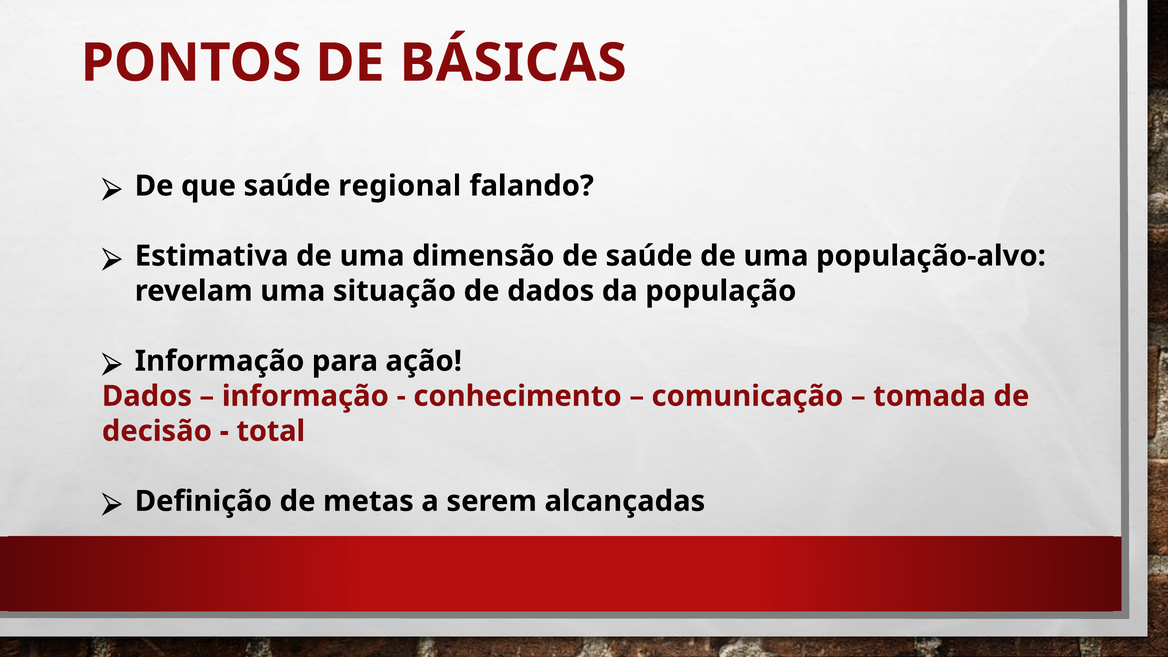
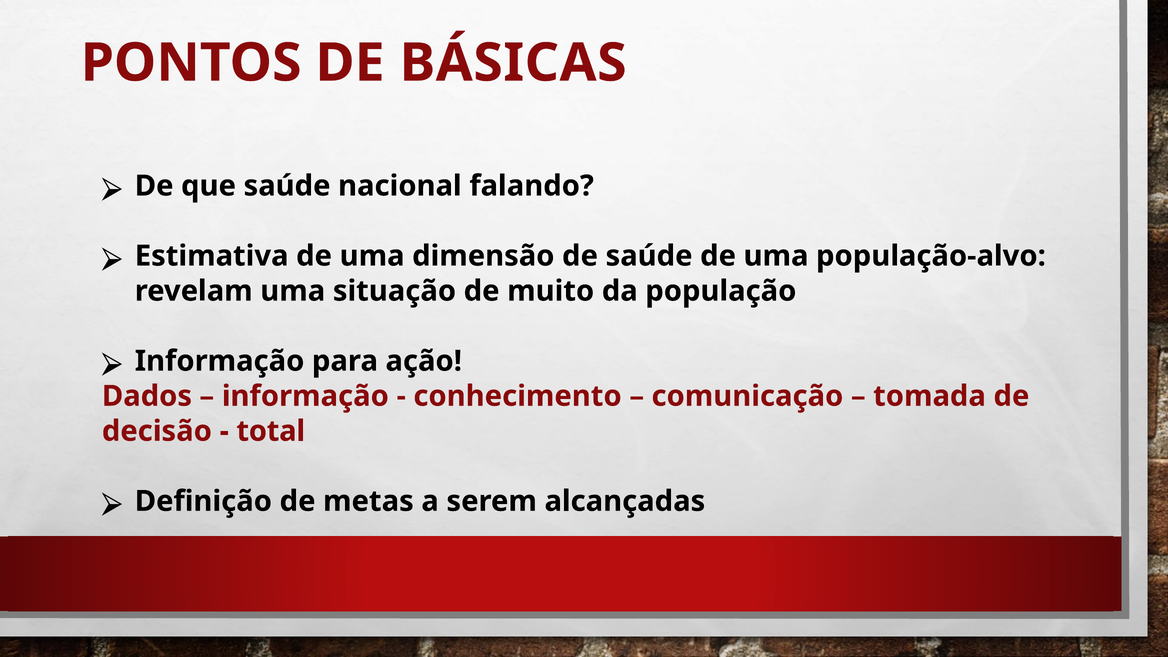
regional: regional -> nacional (400, 186)
de dados: dados -> muito (551, 291)
